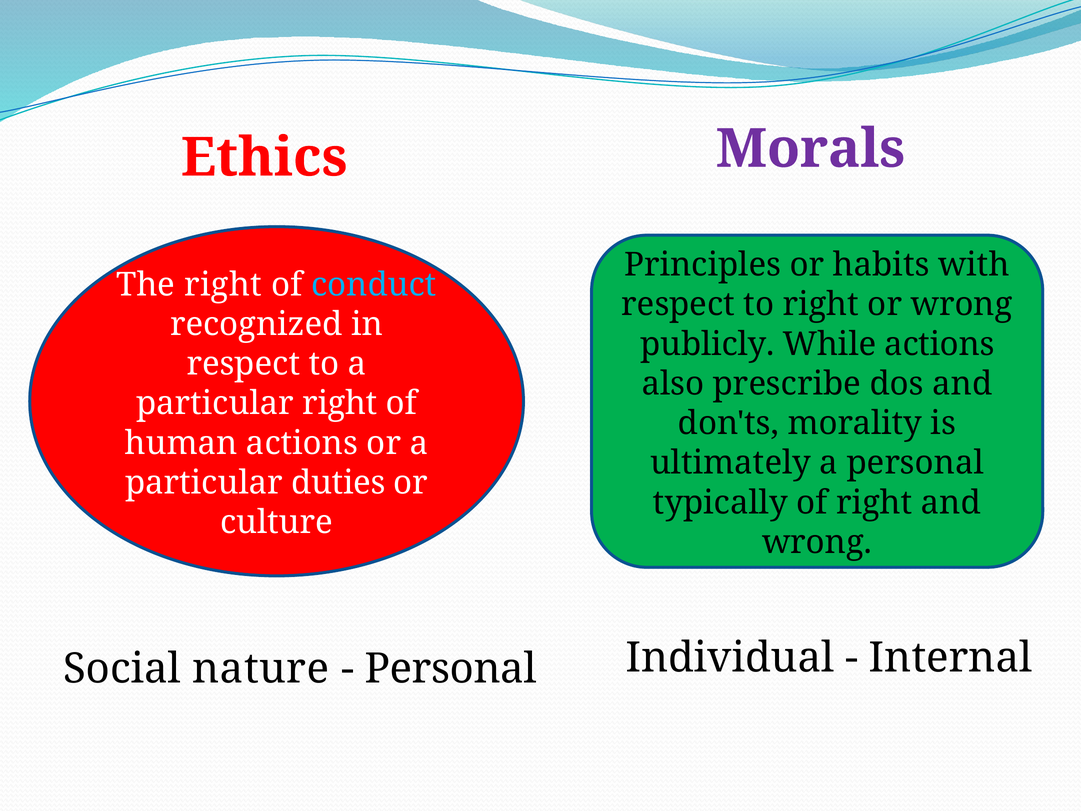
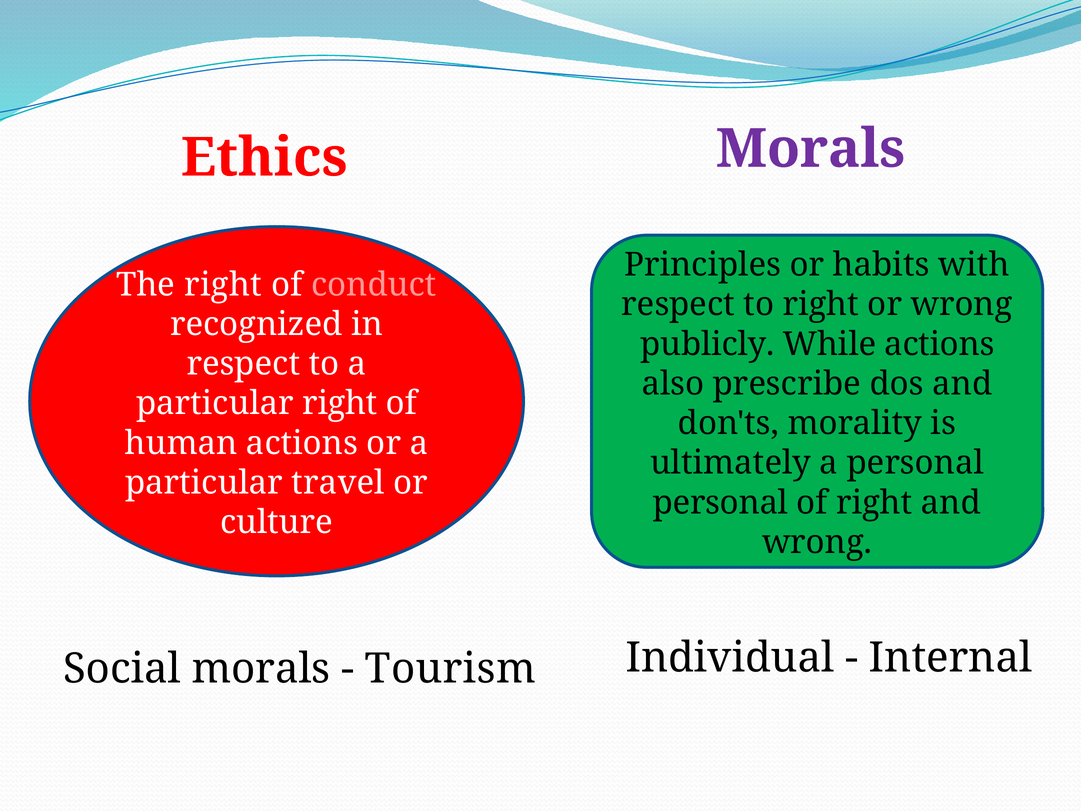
conduct colour: light blue -> pink (374, 285)
duties: duties -> travel (338, 483)
typically: typically -> personal (721, 502)
Social nature: nature -> morals (261, 669)
Personal: Personal -> Tourism (450, 669)
